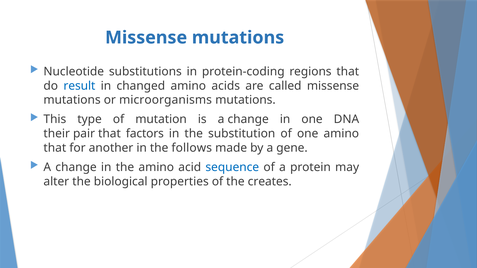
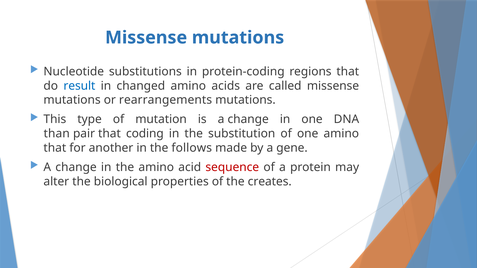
microorganisms: microorganisms -> rearrangements (166, 100)
their: their -> than (57, 134)
factors: factors -> coding (145, 134)
sequence colour: blue -> red (232, 167)
